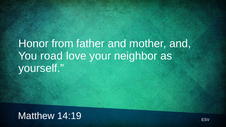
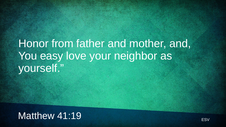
road: road -> easy (52, 56)
14:19: 14:19 -> 41:19 (69, 116)
